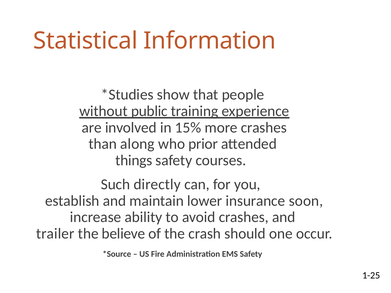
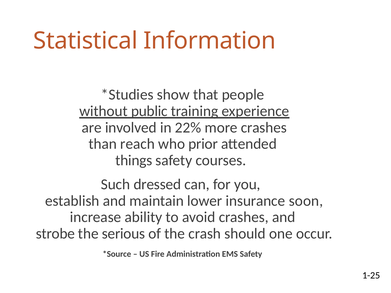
15%: 15% -> 22% (188, 128)
along: along -> reach (138, 144)
directly: directly -> dressed (157, 185)
trailer: trailer -> strobe (55, 234)
believe: believe -> serious (123, 234)
